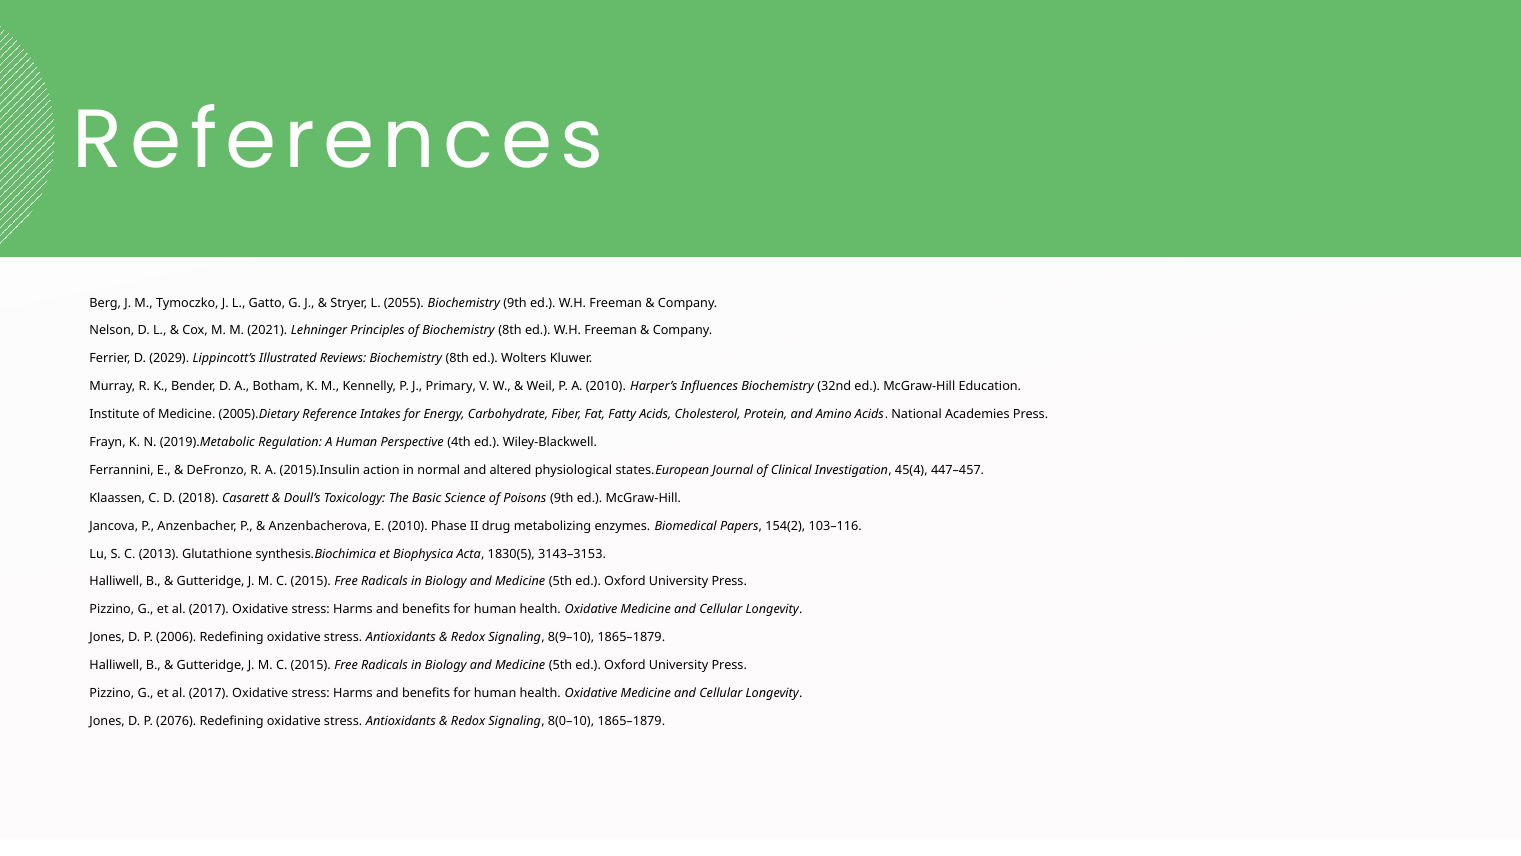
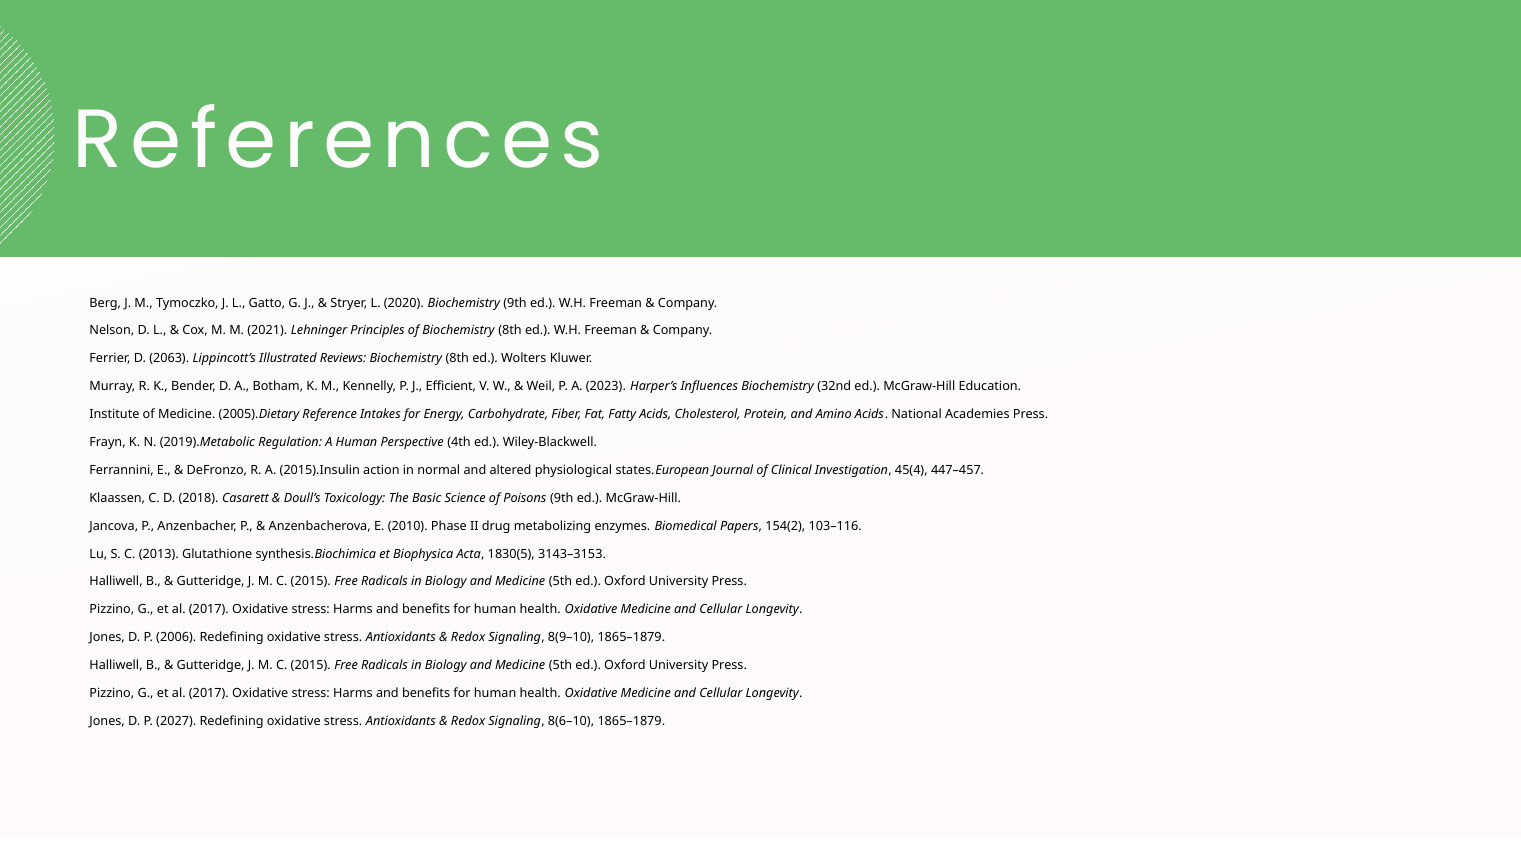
2055: 2055 -> 2020 (404, 303)
2029: 2029 -> 2063 (169, 358)
Primary: Primary -> Efficient (451, 386)
A 2010: 2010 -> 2023 (606, 386)
2076: 2076 -> 2027 (176, 721)
8(0–10: 8(0–10 -> 8(6–10 (571, 721)
